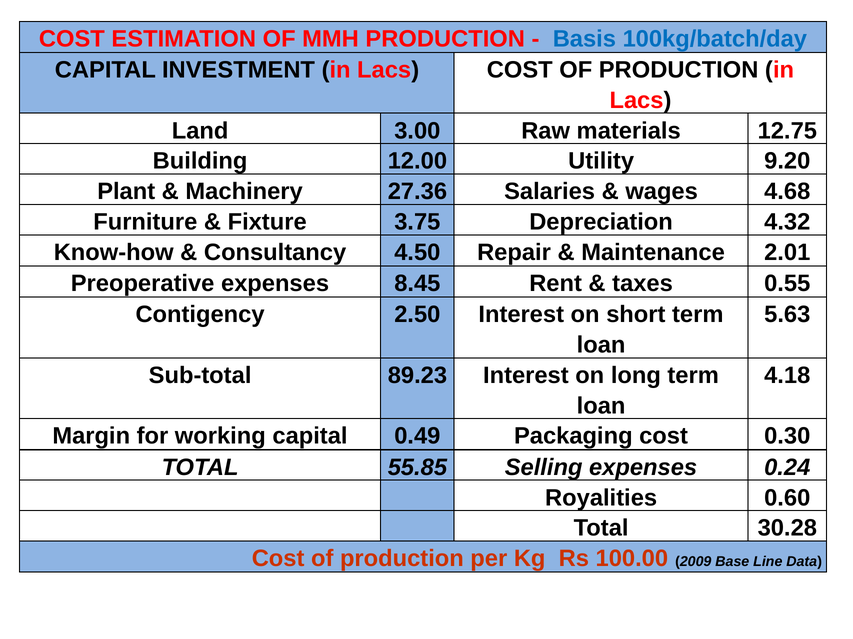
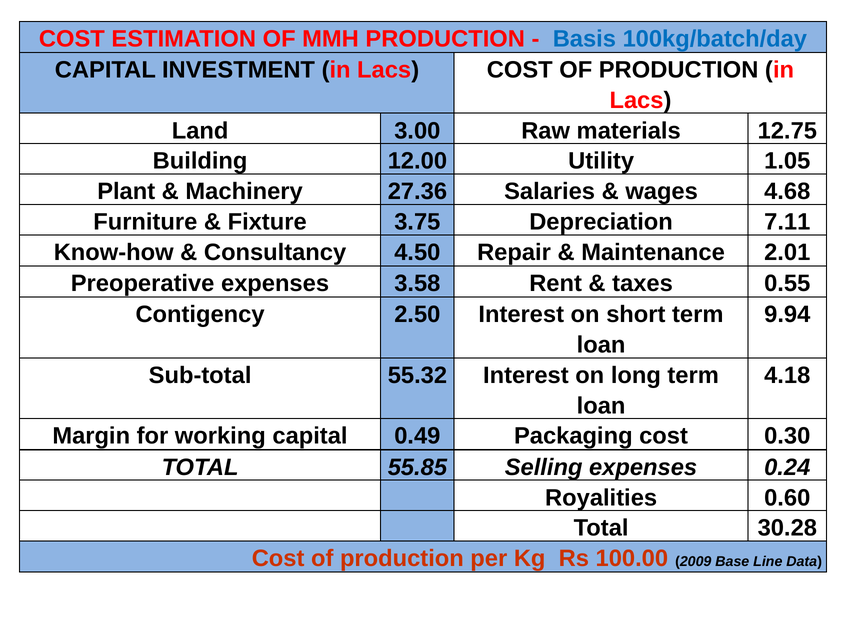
9.20: 9.20 -> 1.05 (787, 161)
4.32: 4.32 -> 7.11 (787, 222)
8.45: 8.45 -> 3.58 (417, 284)
5.63: 5.63 -> 9.94 (787, 315)
89.23: 89.23 -> 55.32 (417, 376)
